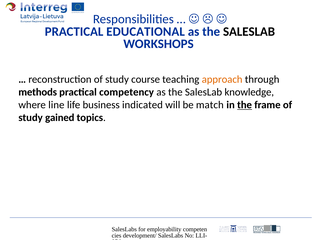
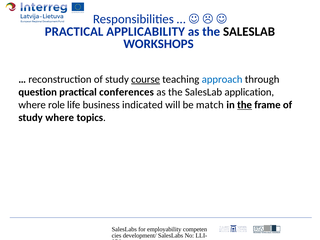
EDUCATIONAL: EDUCATIONAL -> APPLICABILITY (146, 32)
course underline: none -> present (146, 79)
approach colour: orange -> blue (222, 79)
methods: methods -> question (38, 92)
competency: competency -> conferences (127, 92)
knowledge: knowledge -> application (249, 92)
line: line -> role (56, 105)
study gained: gained -> where (60, 118)
